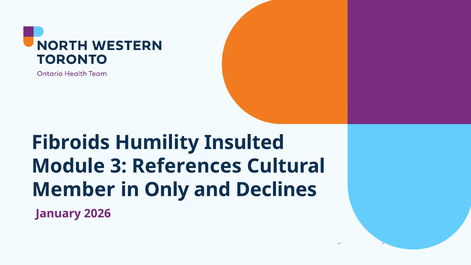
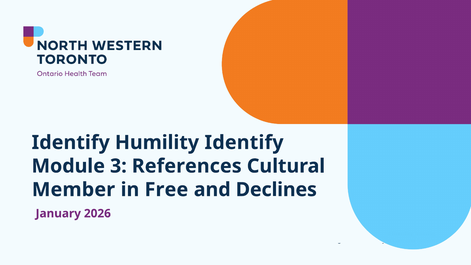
Fibroids: Fibroids -> Identify (71, 142)
Humility Insulted: Insulted -> Identify (244, 142)
Only: Only -> Free (166, 190)
